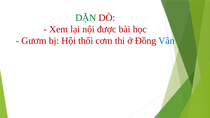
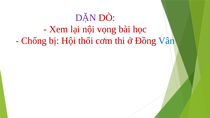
DẶN colour: green -> purple (86, 18)
được: được -> vọng (107, 29)
Gươm: Gươm -> Chống (34, 41)
